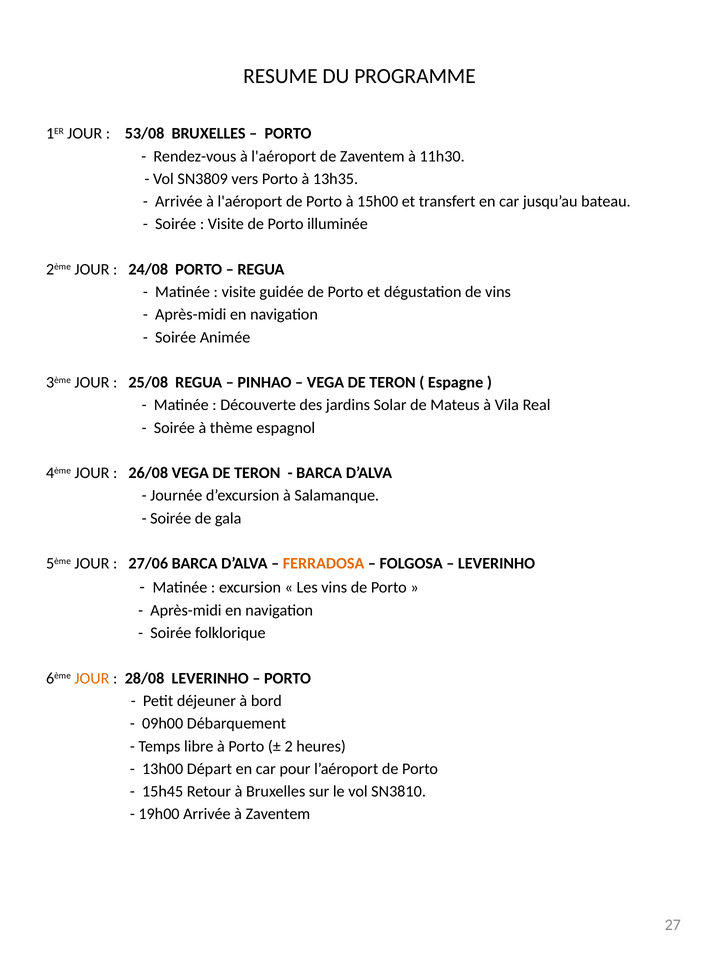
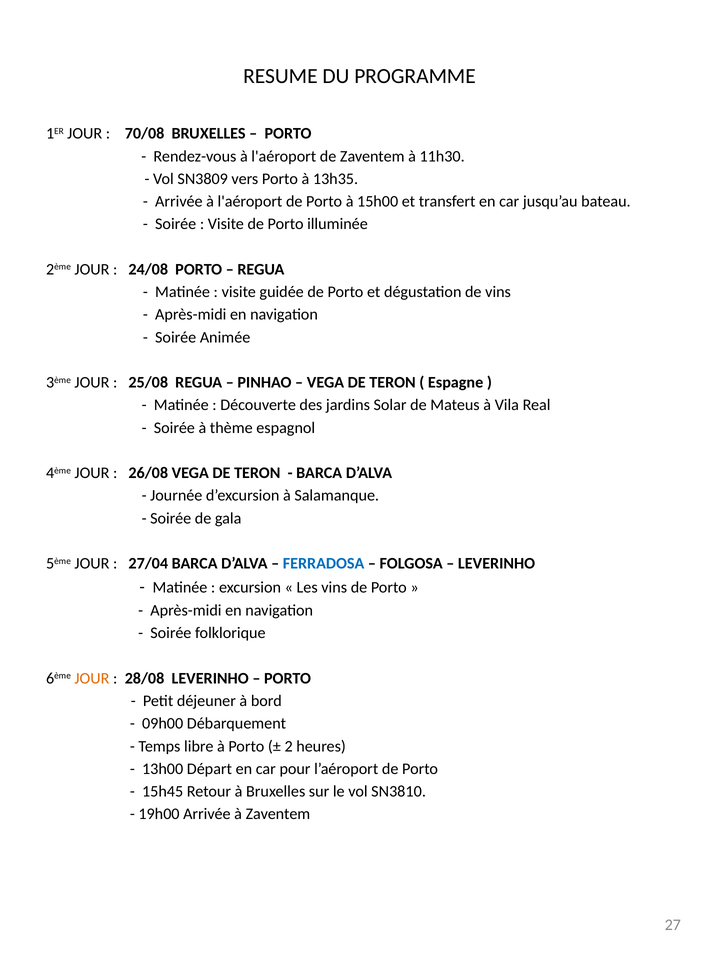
53/08: 53/08 -> 70/08 (145, 134)
27/06: 27/06 -> 27/04 (148, 564)
FERRADOSA colour: orange -> blue (324, 564)
